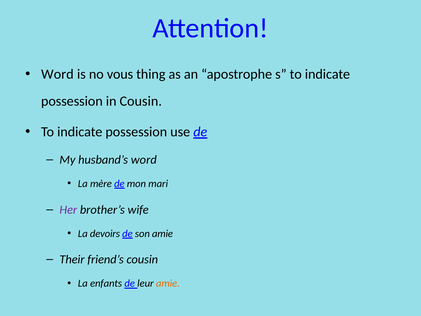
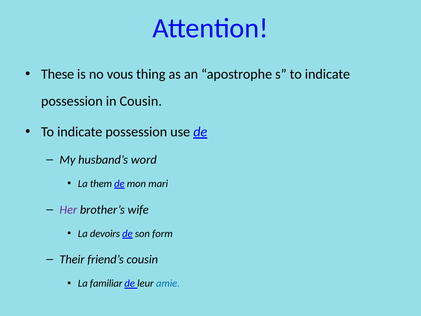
Word: Word -> These (58, 74)
mère: mère -> them (101, 184)
son amie: amie -> form (162, 233)
enfants: enfants -> familiar (106, 283)
amie colour: orange -> blue (168, 283)
